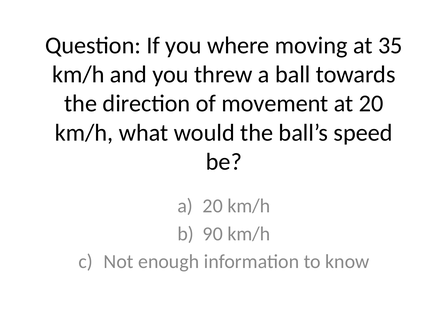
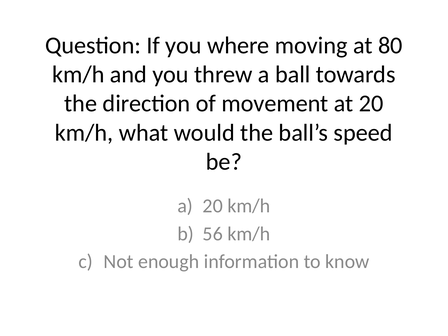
35: 35 -> 80 (390, 45)
90: 90 -> 56 (213, 234)
